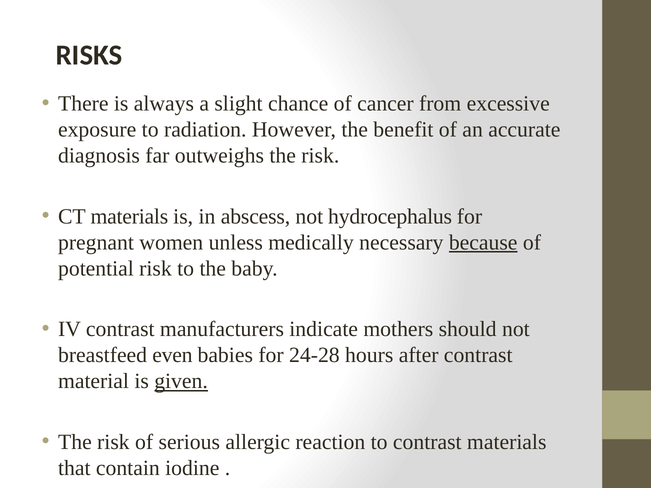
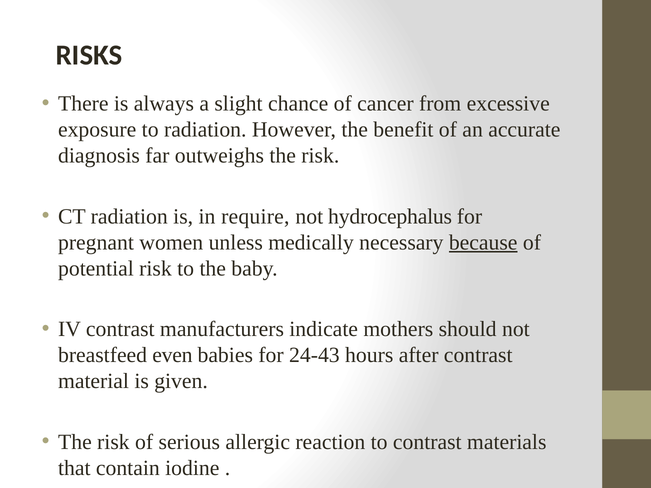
CT materials: materials -> radiation (129, 217)
abscess: abscess -> require (255, 217)
24-28: 24-28 -> 24-43 (314, 355)
given underline: present -> none (181, 381)
